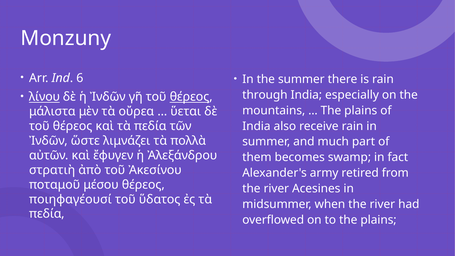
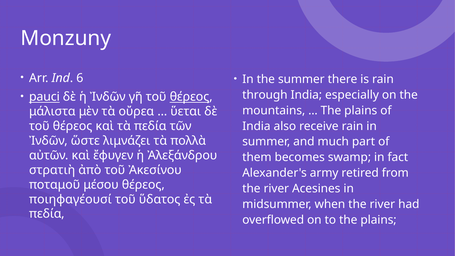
λίνου: λίνου -> pauci (44, 97)
